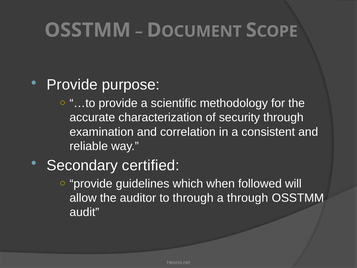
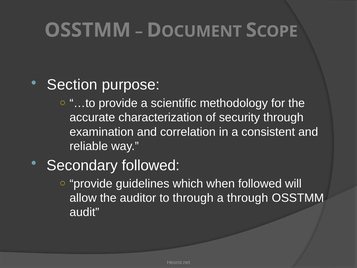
Provide: Provide -> Section (72, 85)
Secondary certified: certified -> followed (151, 165)
